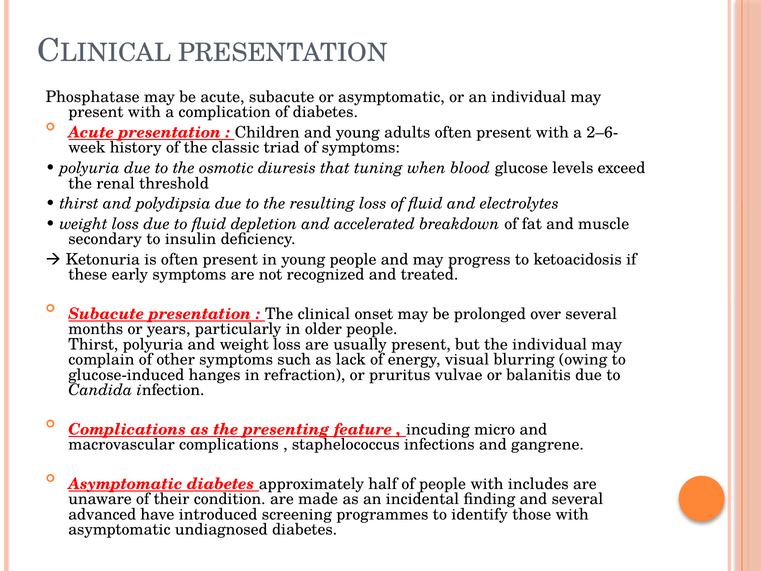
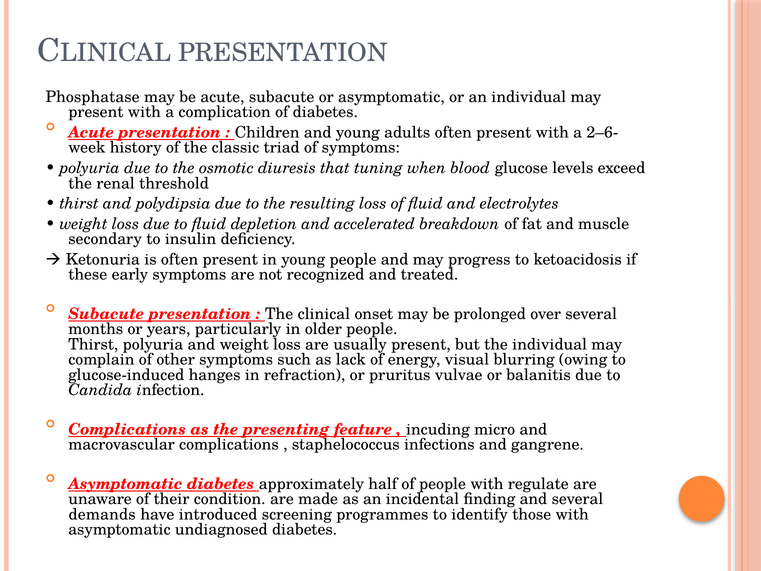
includes: includes -> regulate (538, 484)
advanced: advanced -> demands (102, 514)
